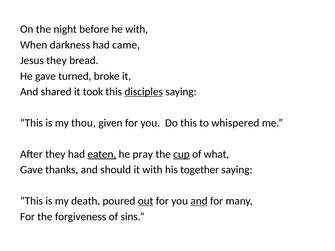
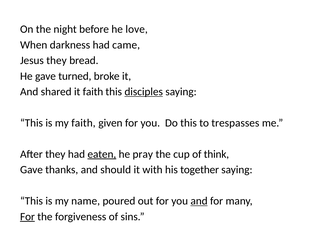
he with: with -> love (137, 29)
it took: took -> faith (93, 92)
my thou: thou -> faith (83, 123)
whispered: whispered -> trespasses (235, 123)
cup underline: present -> none (181, 154)
what: what -> think (216, 154)
death: death -> name (86, 201)
out underline: present -> none (146, 201)
For underline: none -> present (27, 217)
